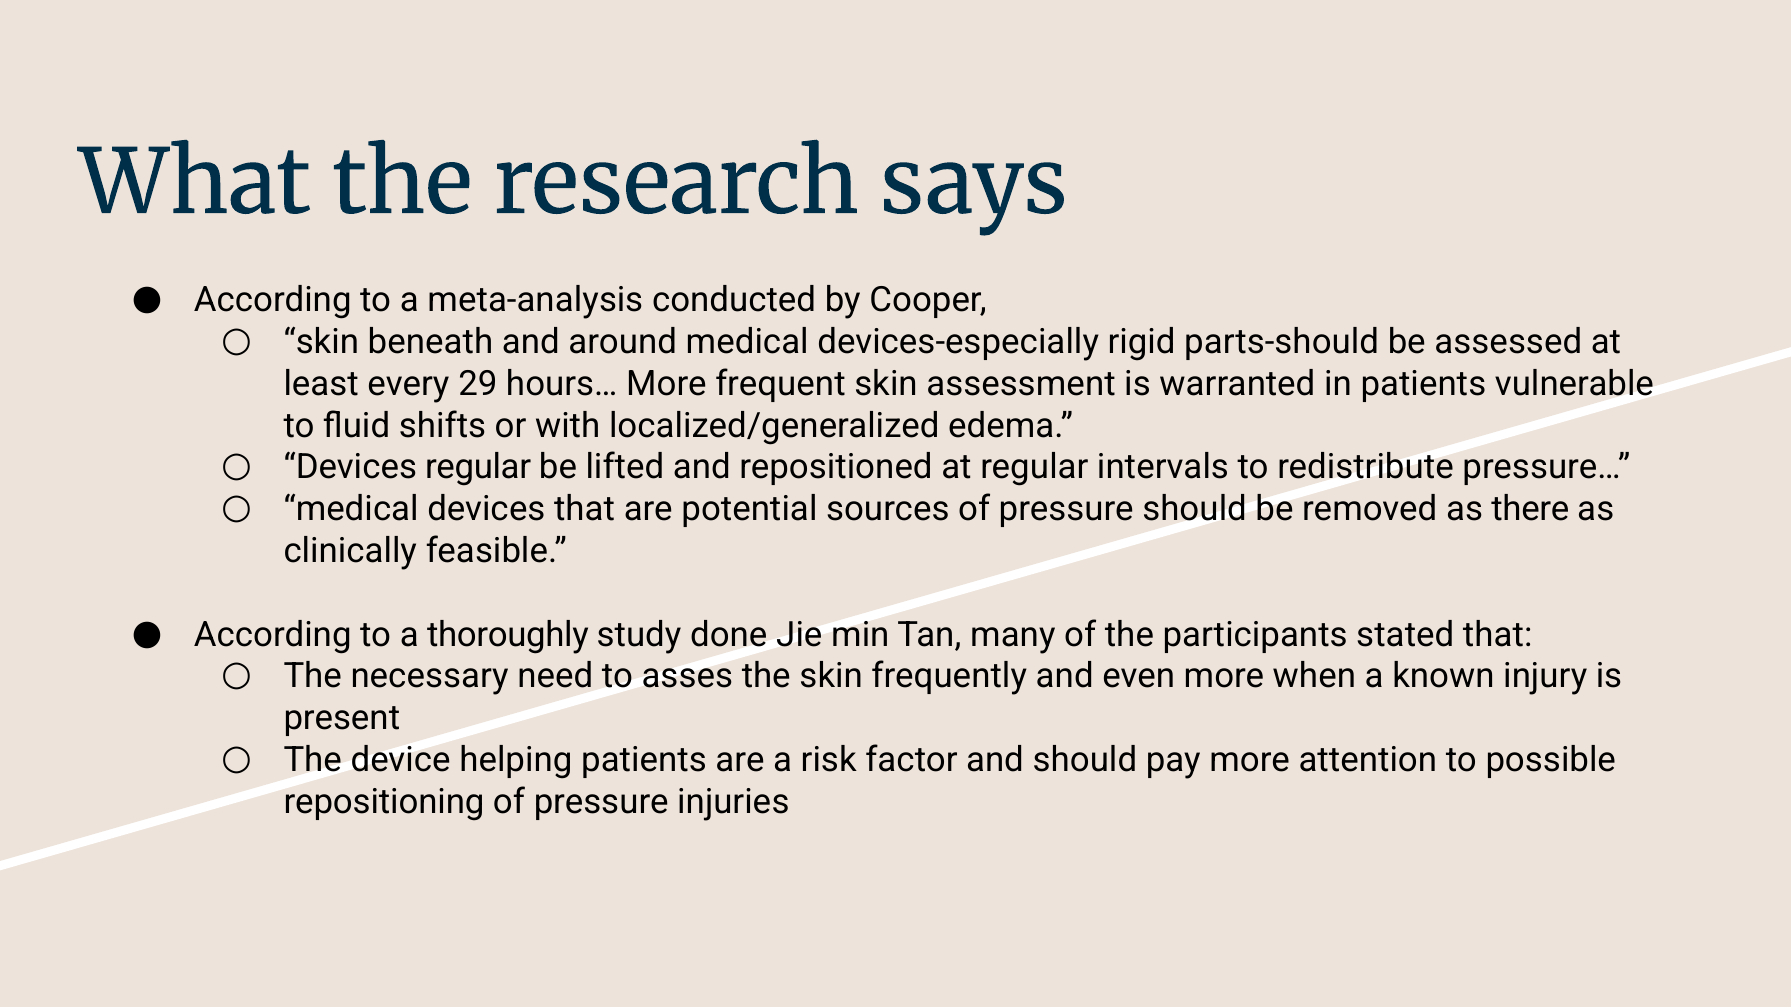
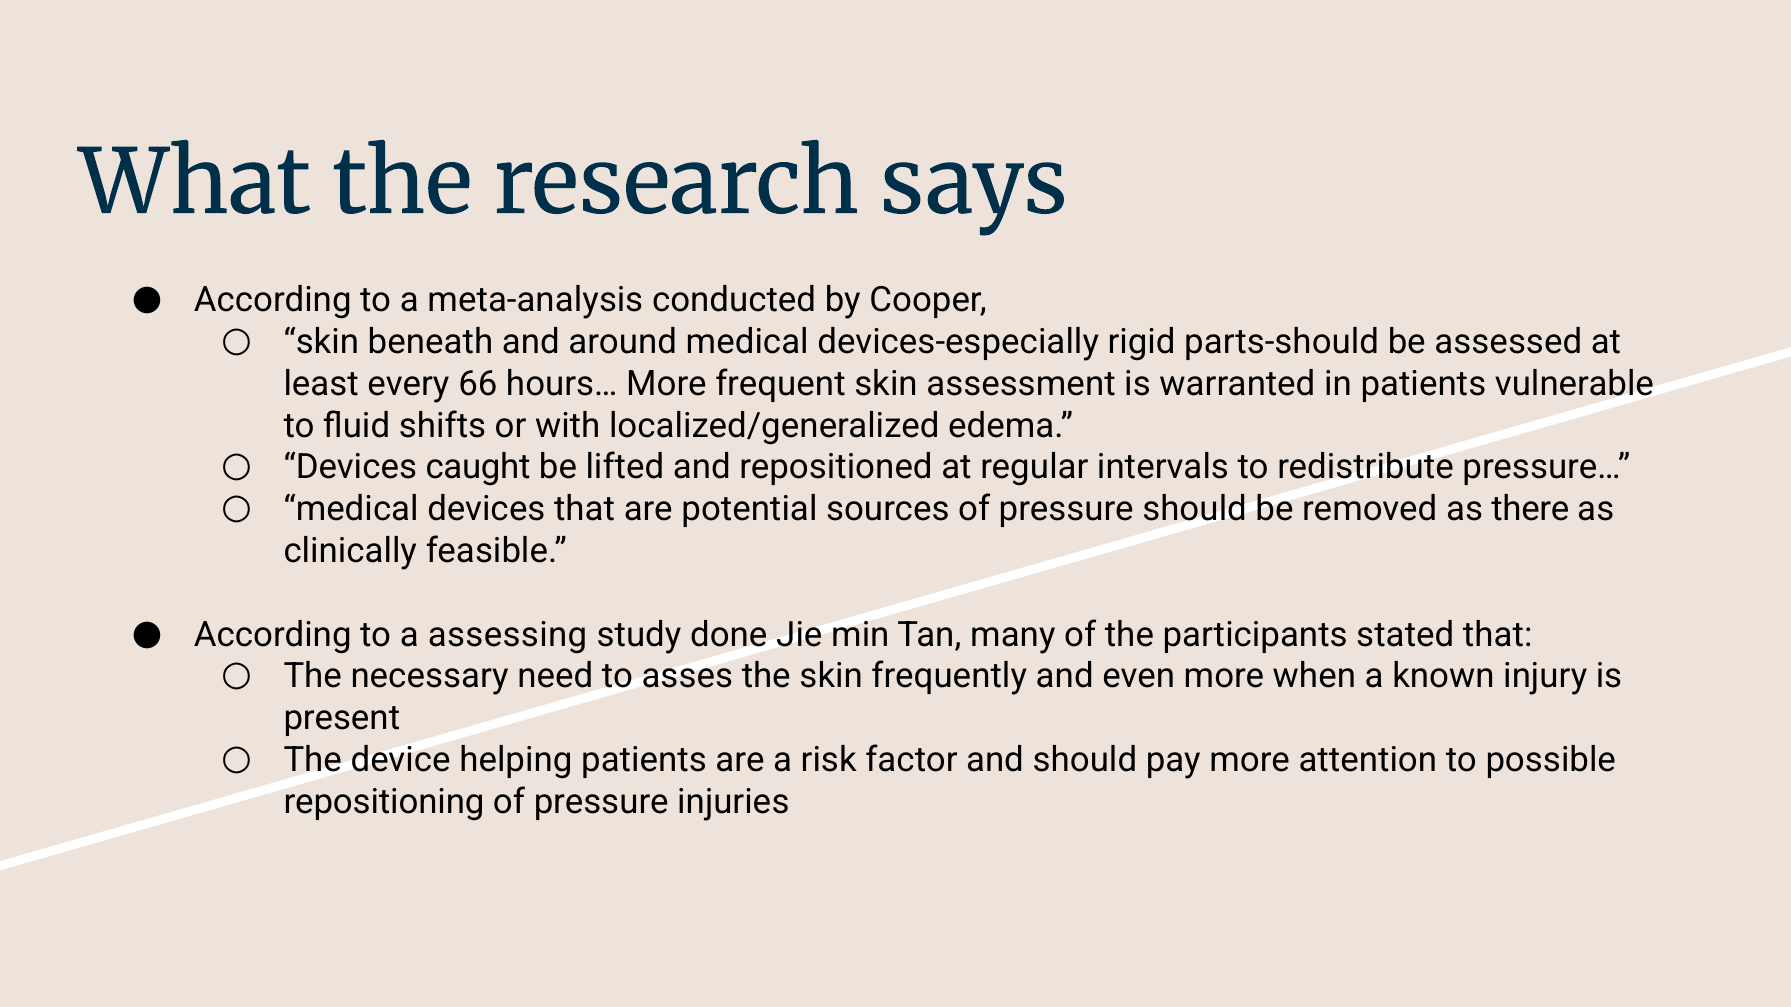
29: 29 -> 66 (478, 384)
Devices regular: regular -> caught (478, 468)
thoroughly: thoroughly -> assessing (508, 635)
